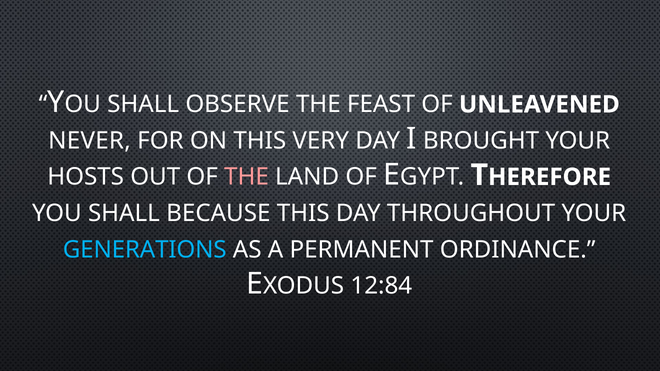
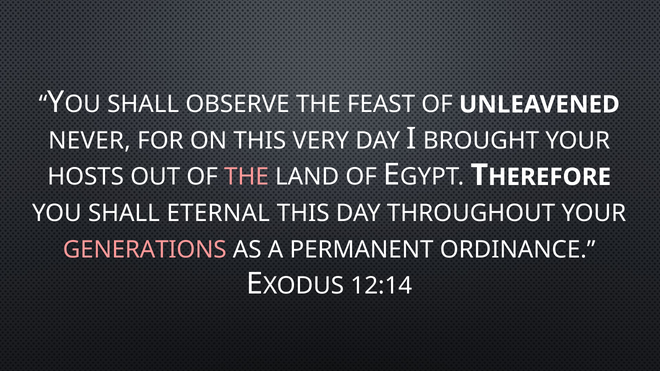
BECAUSE: BECAUSE -> ETERNAL (218, 213)
GENERATIONS colour: light blue -> pink (145, 250)
12:84: 12:84 -> 12:14 (381, 286)
